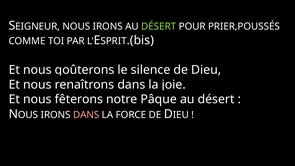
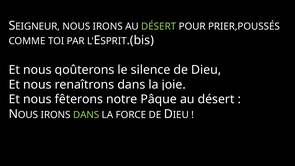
DANS colour: pink -> light green (86, 115)
